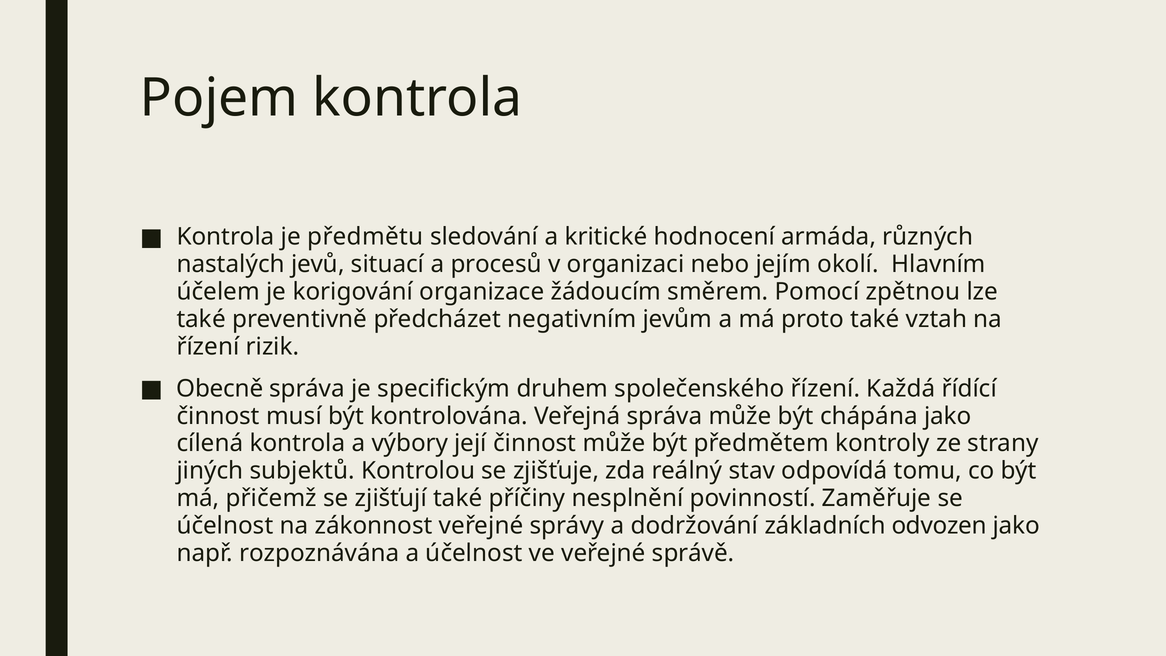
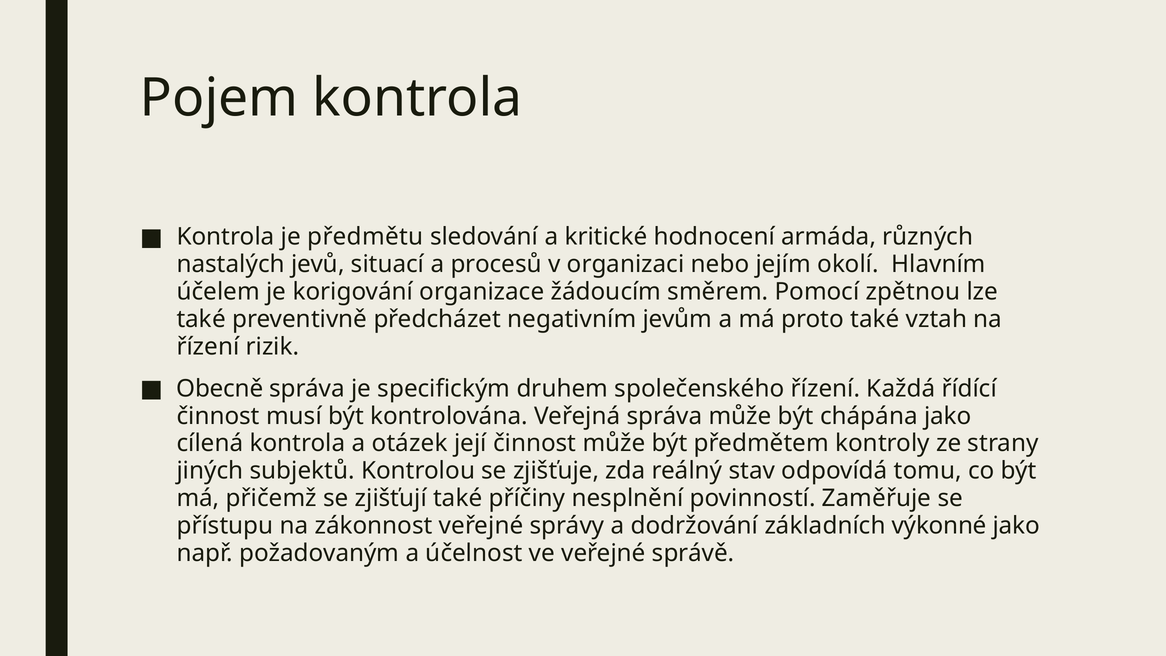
výbory: výbory -> otázek (410, 443)
účelnost: účelnost -> přístupu (225, 526)
odvozen: odvozen -> výkonné (939, 526)
rozpoznávána: rozpoznávána -> požadovaným (319, 553)
